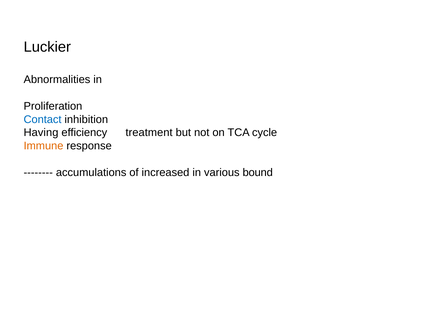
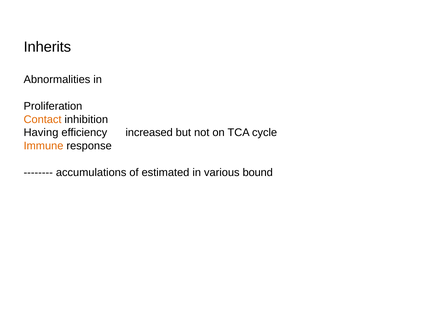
Luckier: Luckier -> Inherits (47, 47)
Contact colour: blue -> orange (43, 119)
treatment: treatment -> increased (149, 133)
increased: increased -> estimated (165, 172)
